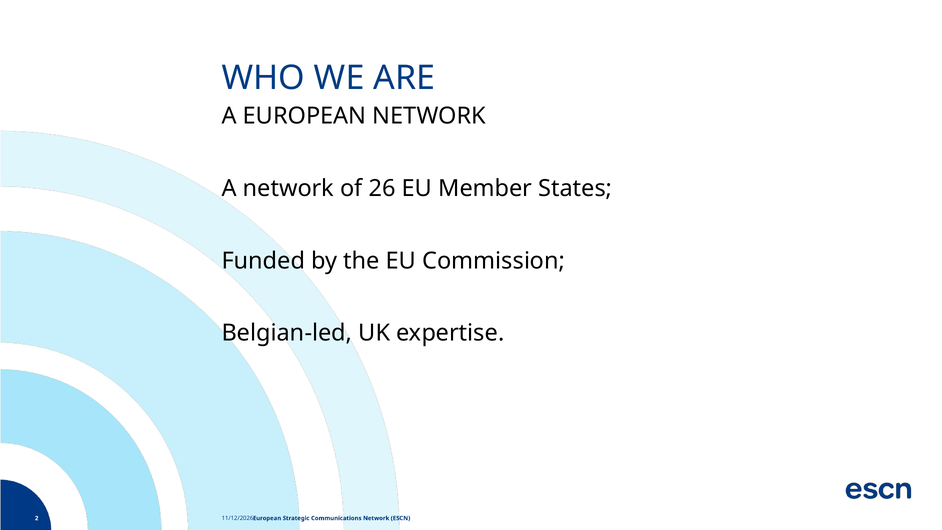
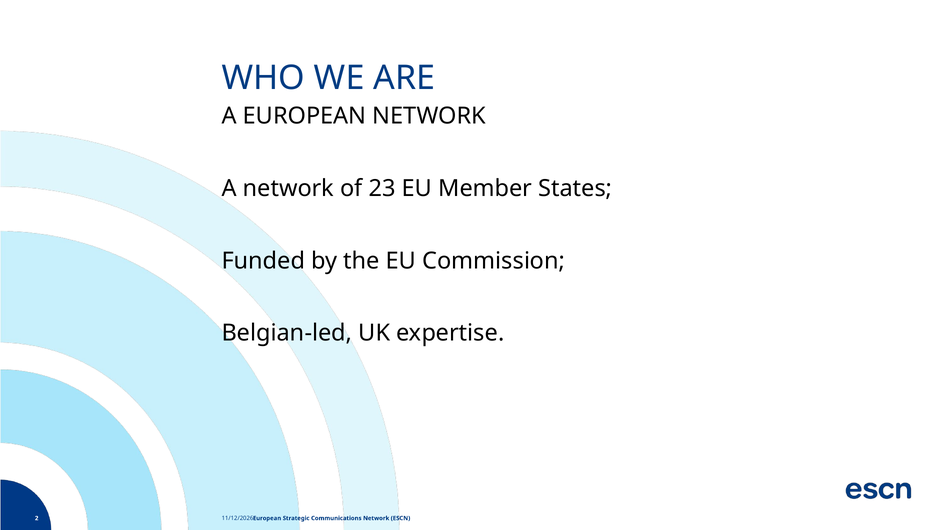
26: 26 -> 23 (382, 188)
